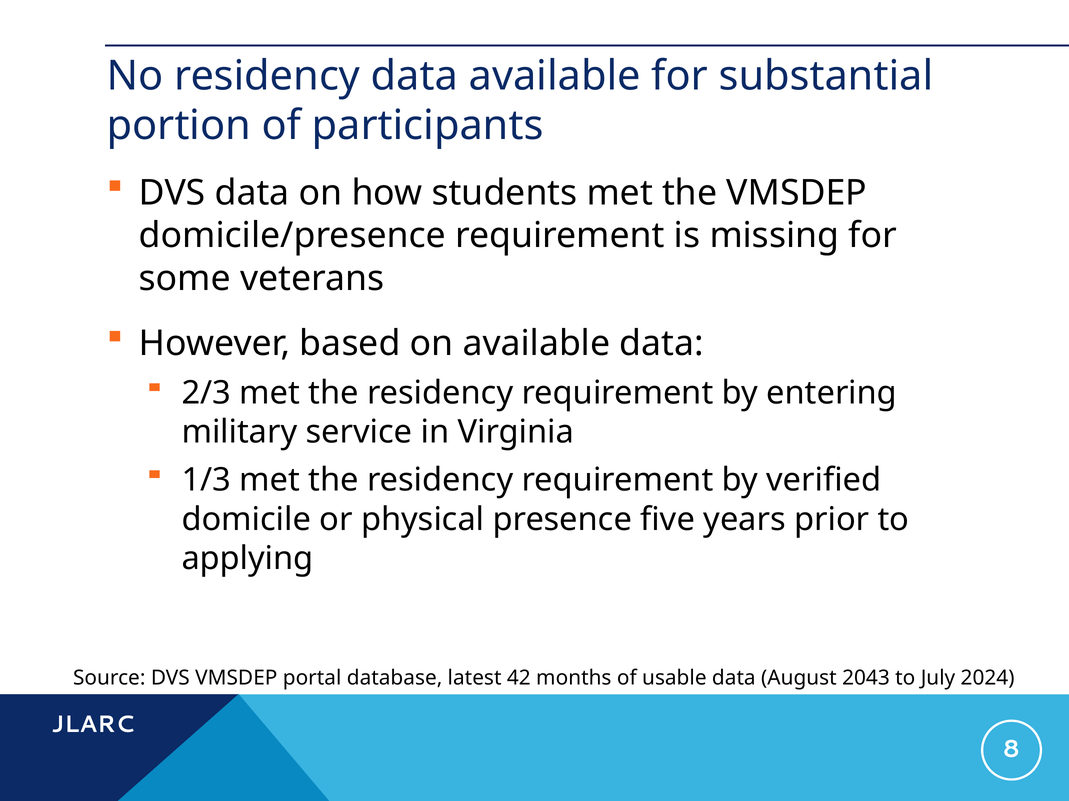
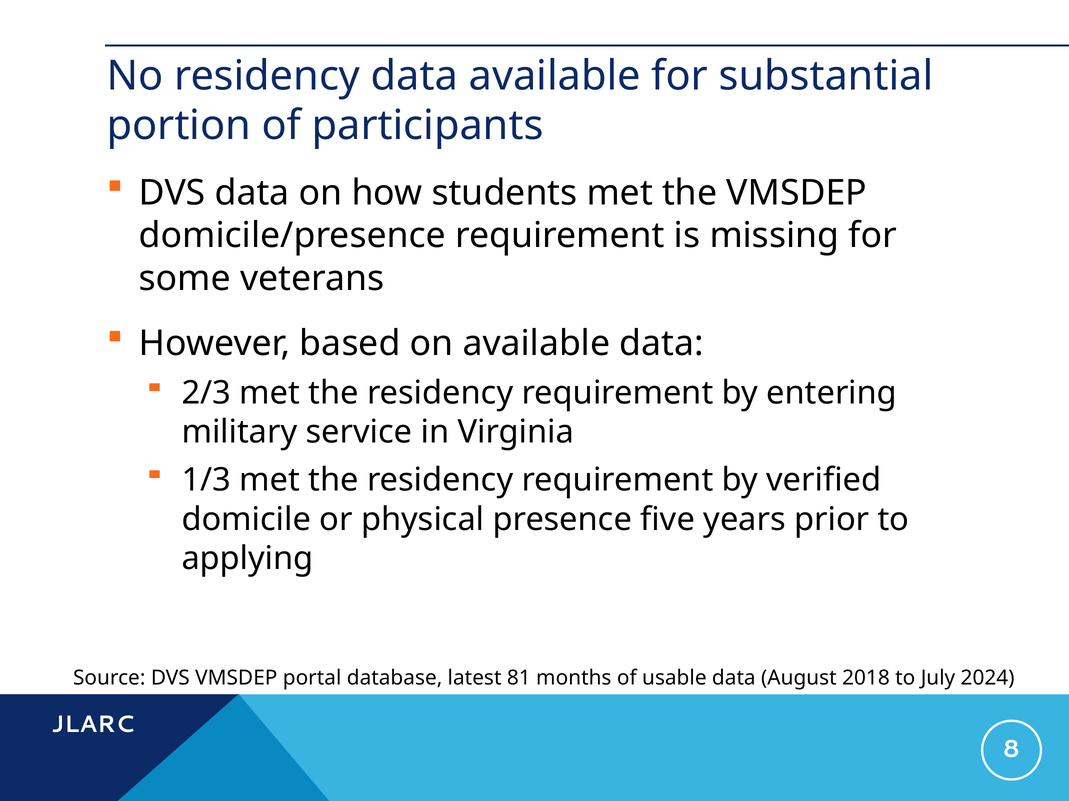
42: 42 -> 81 (519, 678)
2043: 2043 -> 2018 (866, 678)
